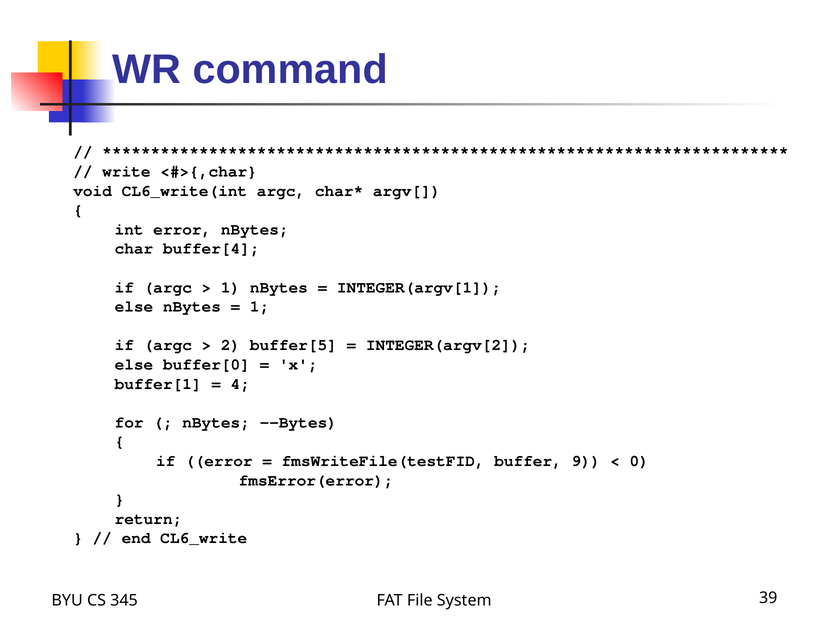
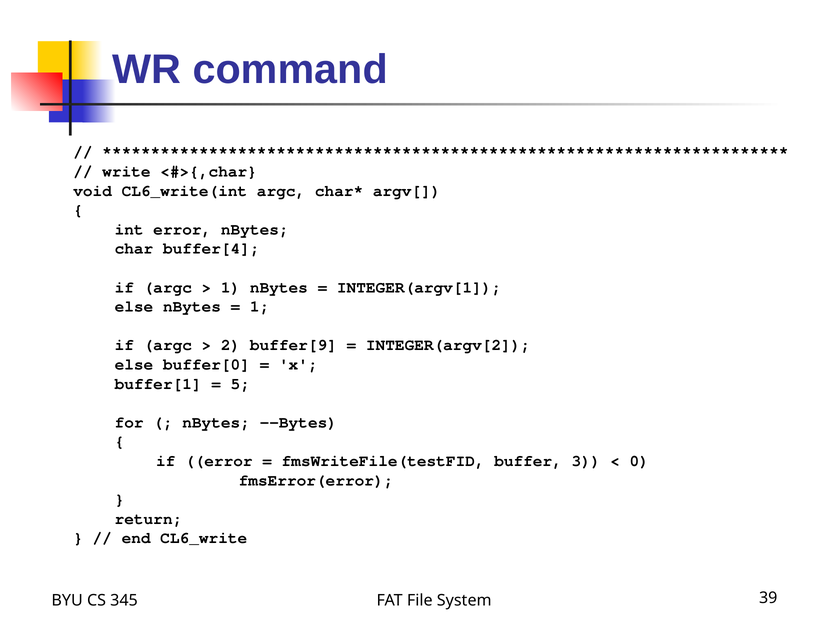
buffer[5: buffer[5 -> buffer[9 (293, 345)
4: 4 -> 5 (240, 384)
9: 9 -> 3 (586, 461)
